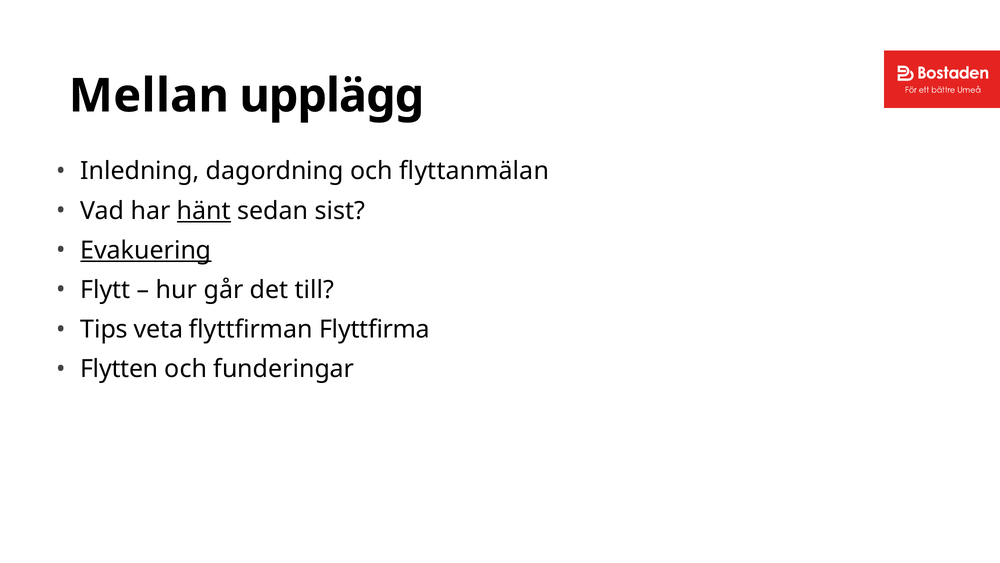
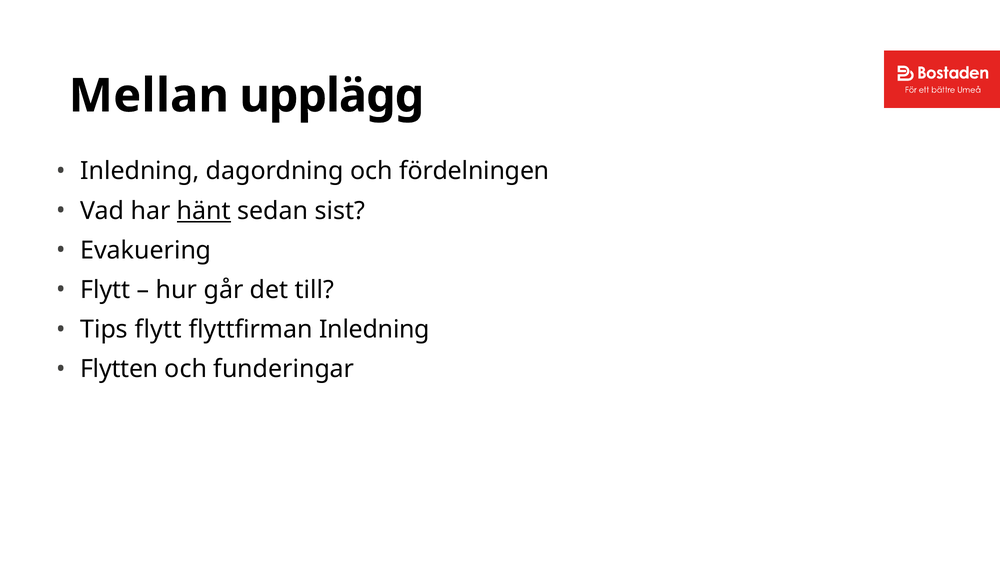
flyttanmälan: flyttanmälan -> fördelningen (474, 171)
Evakuering underline: present -> none (146, 250)
Tips veta: veta -> flytt (158, 329)
flyttfirman Flyttfirma: Flyttfirma -> Inledning (375, 329)
